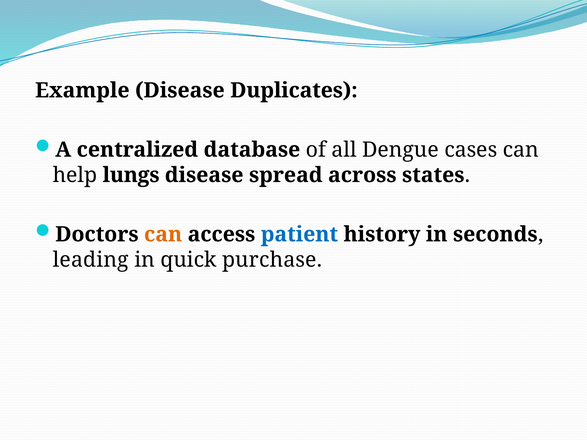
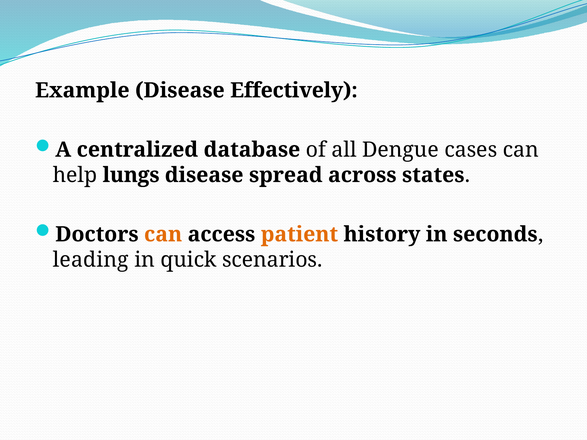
Duplicates: Duplicates -> Effectively (294, 90)
patient colour: blue -> orange (299, 234)
purchase: purchase -> scenarios (272, 260)
